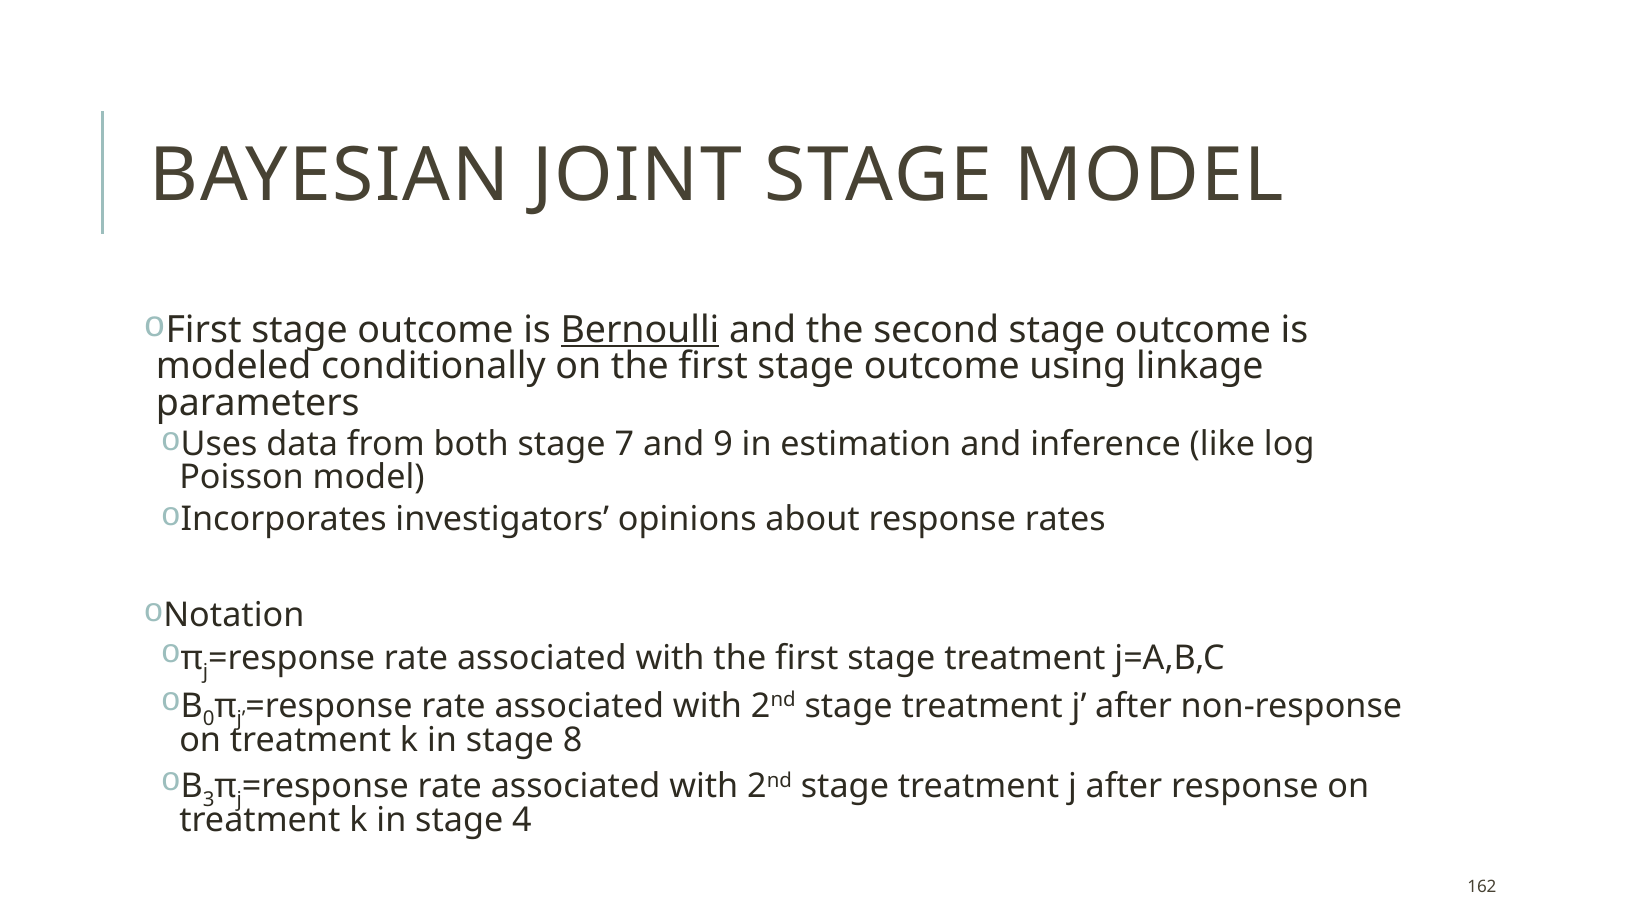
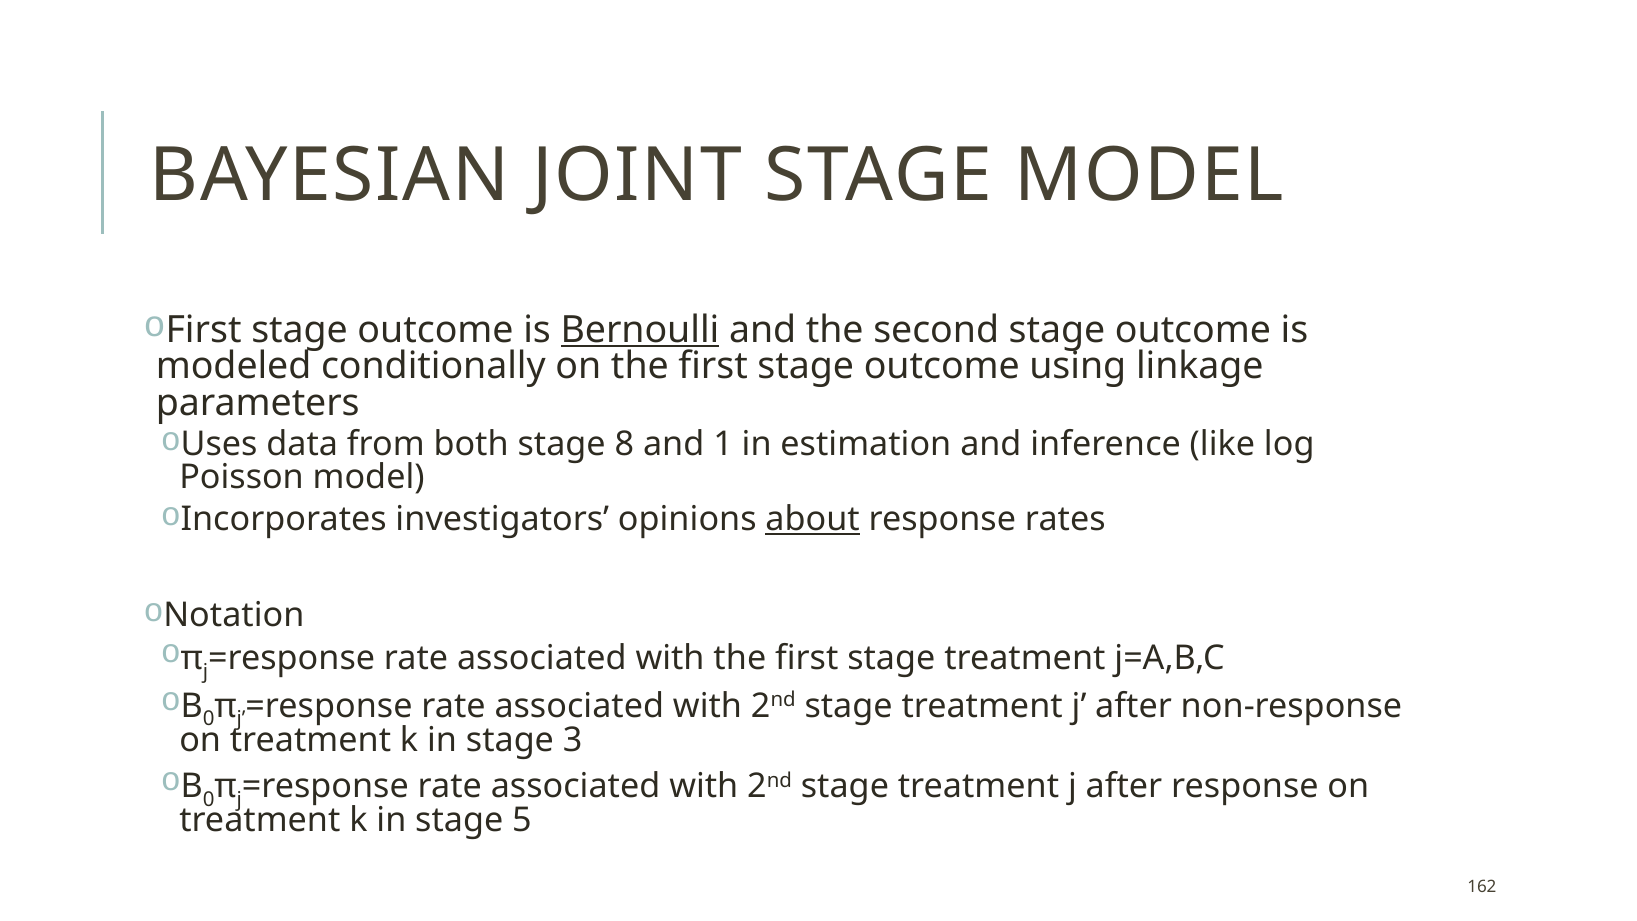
7: 7 -> 8 (624, 444)
9: 9 -> 1 (723, 444)
about underline: none -> present (813, 519)
8: 8 -> 3 (573, 740)
3: 3 -> 0 (209, 799)
4: 4 -> 5 (522, 820)
